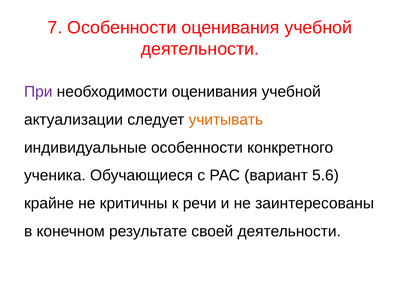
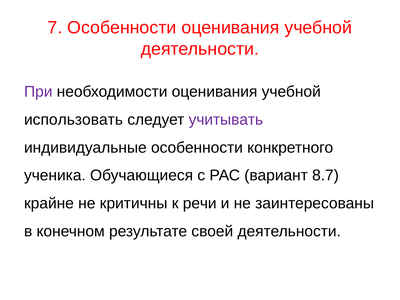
актуализации: актуализации -> использовать (73, 120)
учитывать colour: orange -> purple (226, 120)
5.6: 5.6 -> 8.7 (326, 176)
